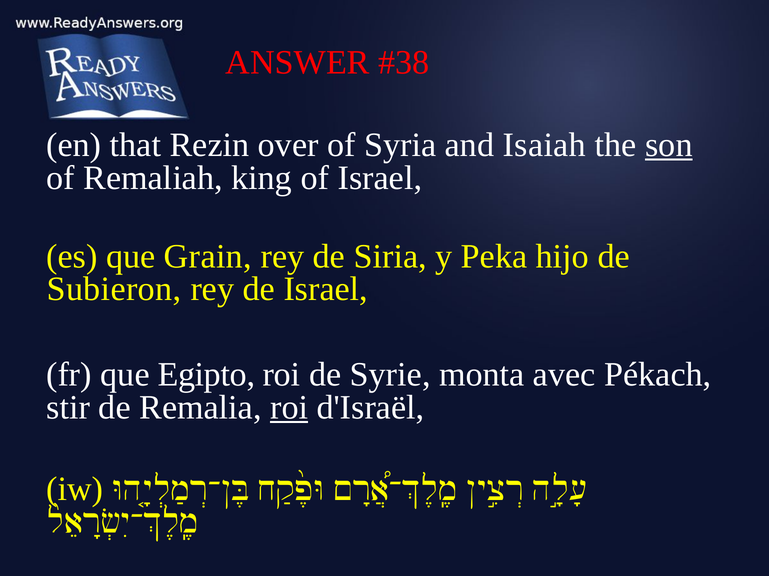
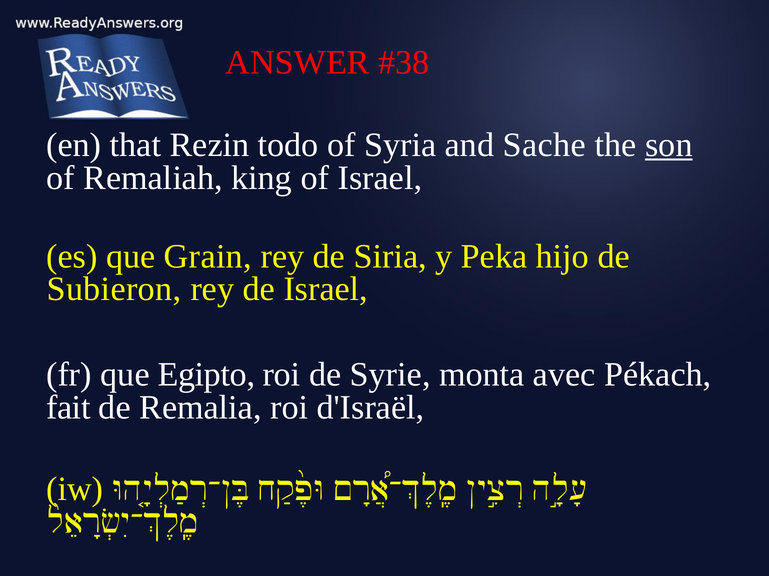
over: over -> todo (288, 145)
Isaiah: Isaiah -> Sache (544, 145)
stir: stir -> fait (68, 408)
roi underline: present -> none (289, 408)
